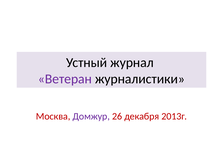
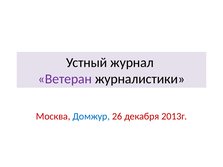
Домжур colour: purple -> blue (91, 116)
